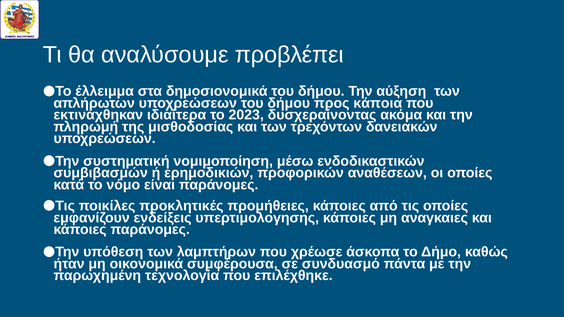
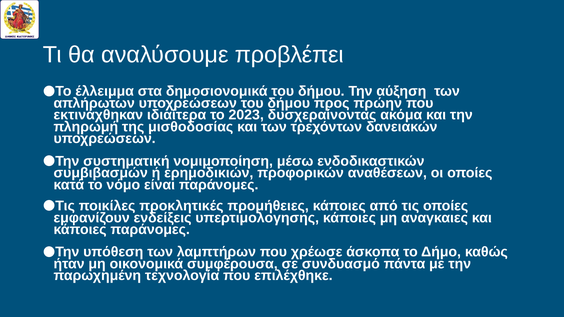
κάποια: κάποια -> πρώην (378, 103)
